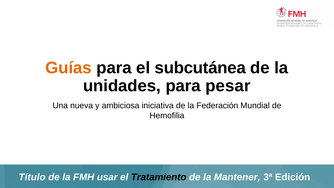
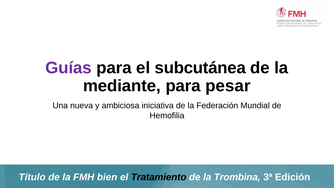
Guías colour: orange -> purple (69, 68)
unidades: unidades -> mediante (122, 86)
usar: usar -> bien (107, 177)
Mantener: Mantener -> Trombina (237, 177)
